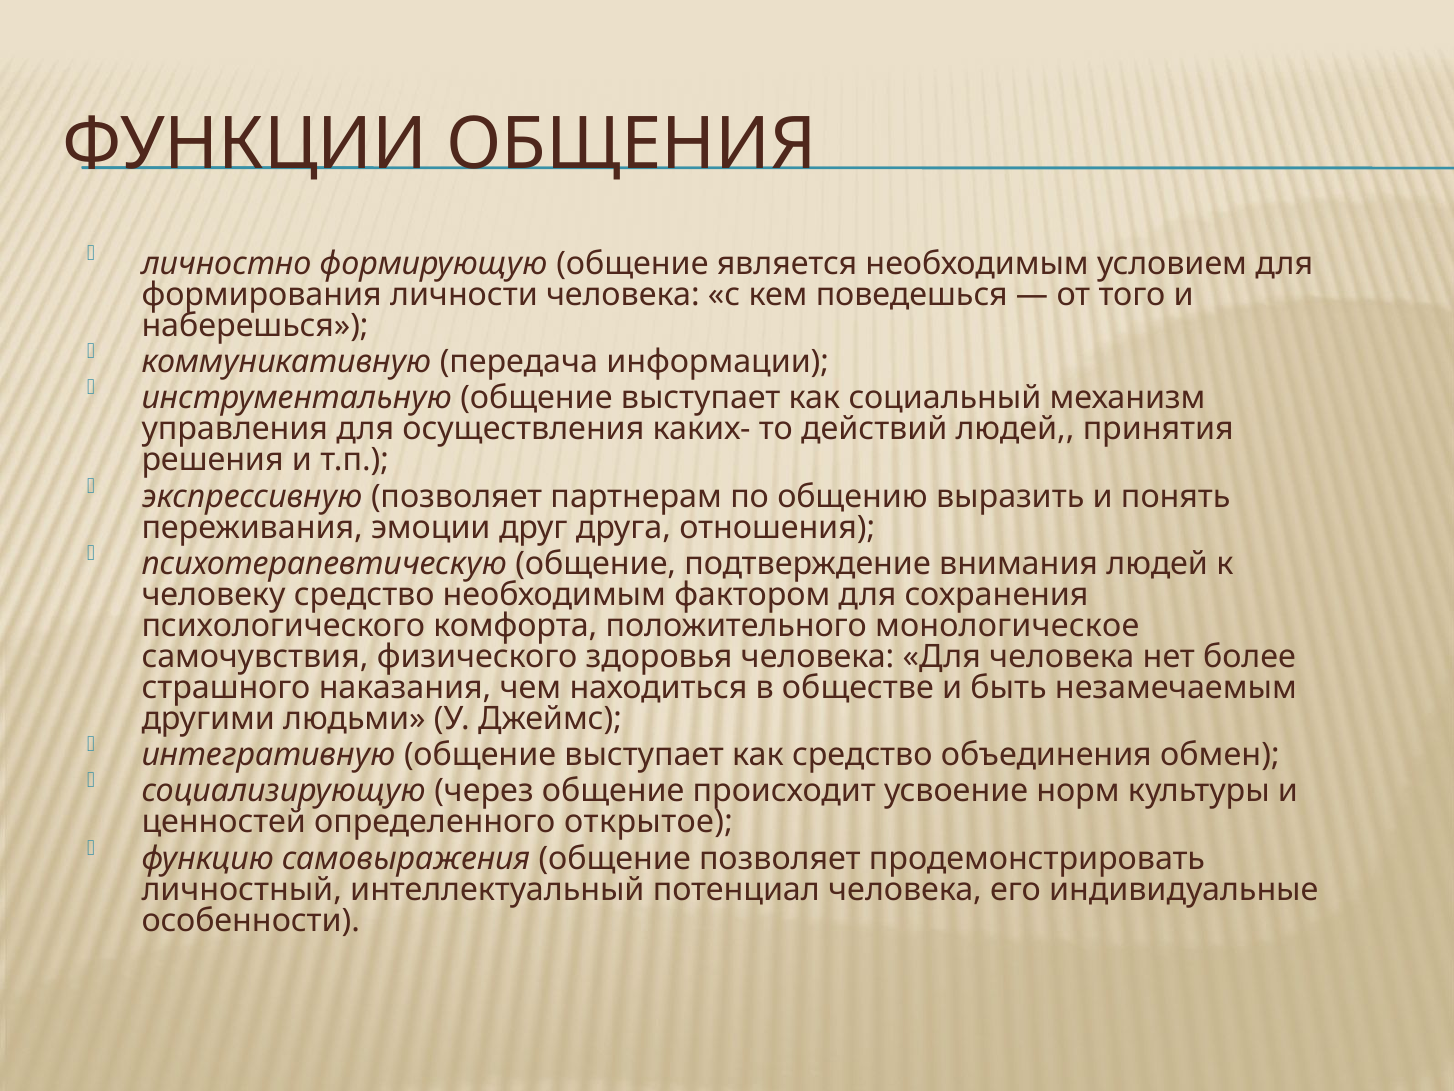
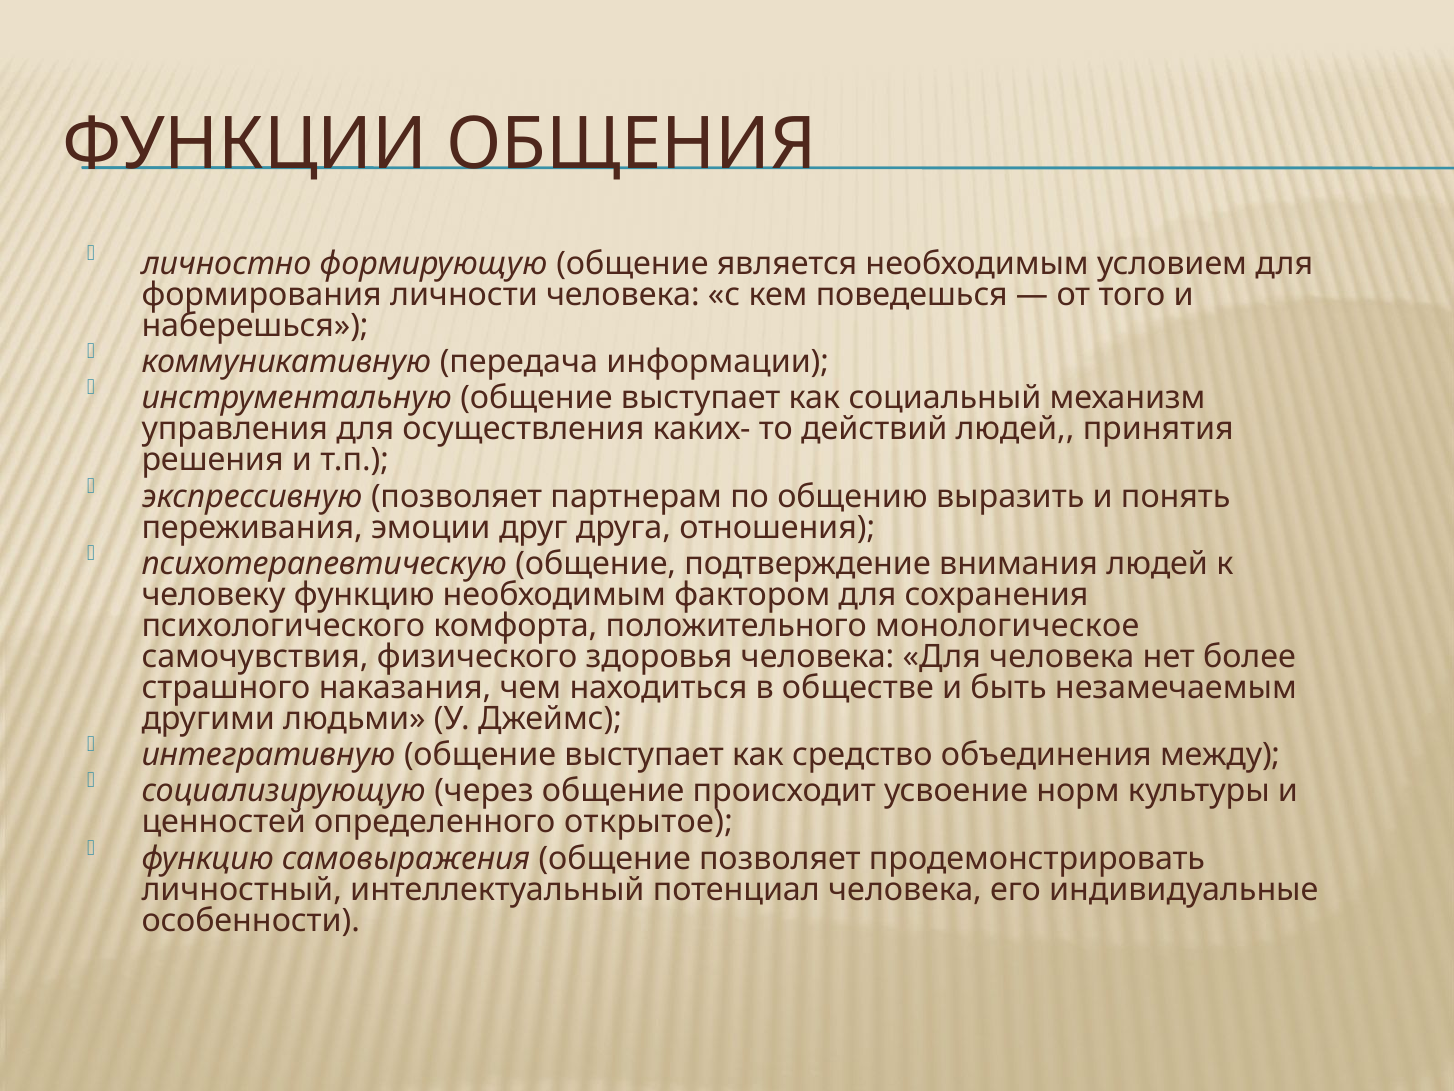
человеку средство: средство -> функцию (364, 594)
обмен: обмен -> между (1220, 755)
